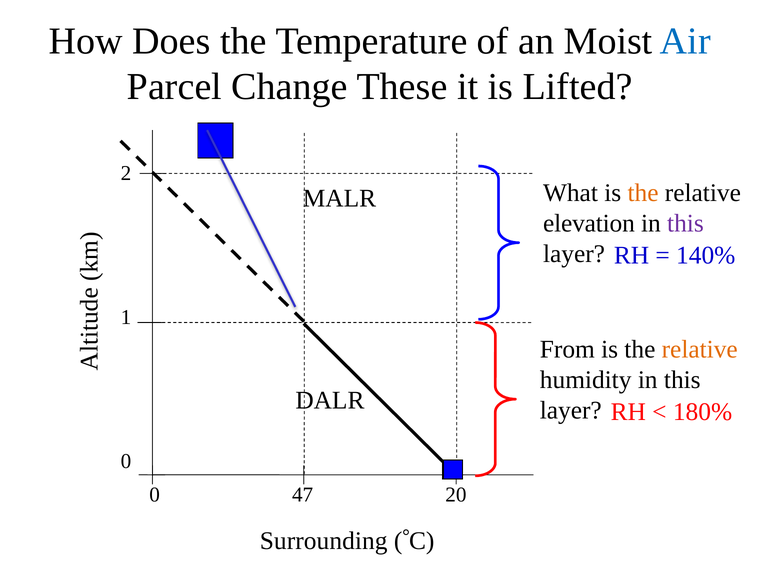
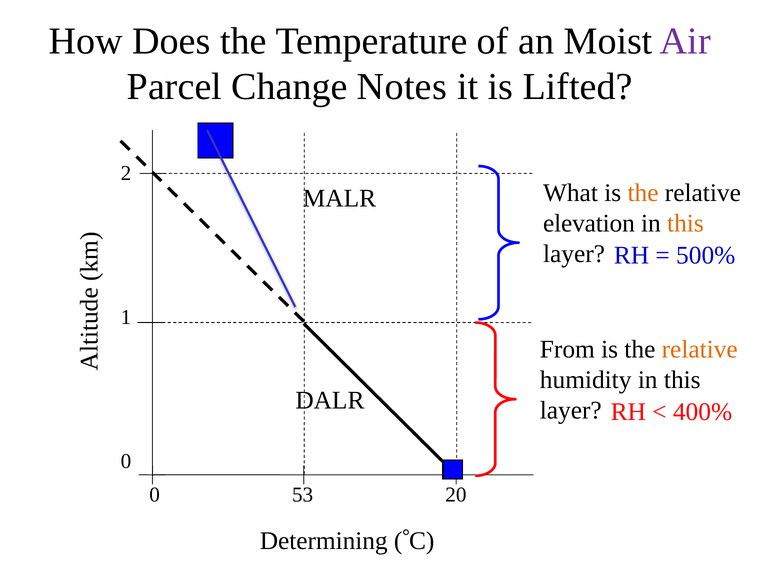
Air colour: blue -> purple (685, 41)
These: These -> Notes (402, 87)
this colour: purple -> orange (685, 224)
140%: 140% -> 500% (706, 256)
180%: 180% -> 400% (703, 412)
47: 47 -> 53 (303, 495)
Surrounding: Surrounding -> Determining (324, 541)
